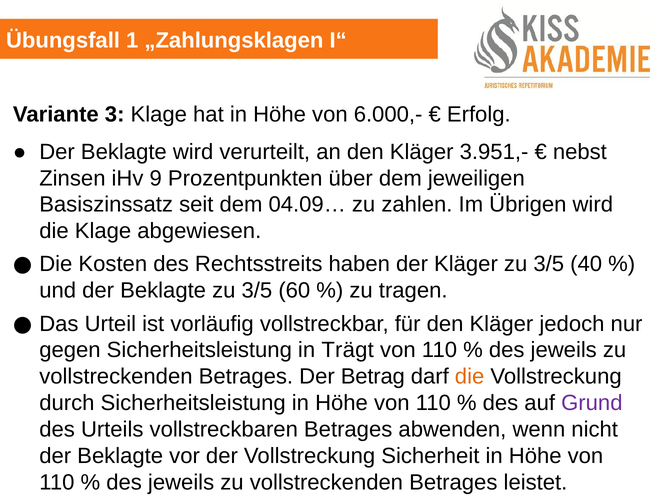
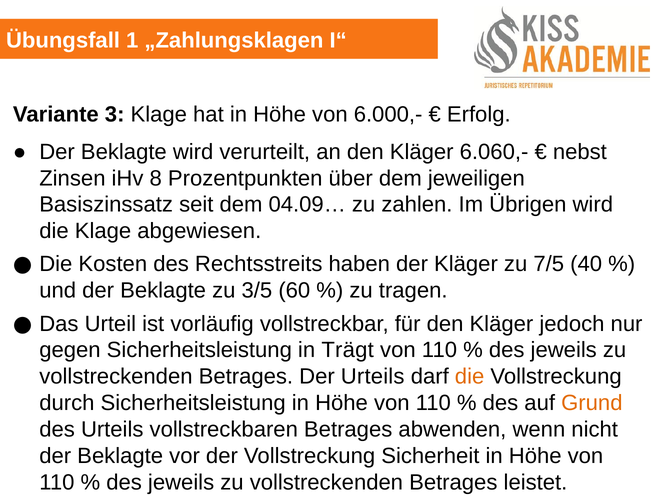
3.951,-: 3.951,- -> 6.060,- (494, 152)
9: 9 -> 8 (156, 178)
Kläger zu 3/5: 3/5 -> 7/5 (549, 264)
Der Betrag: Betrag -> Urteils (373, 377)
Grund colour: purple -> orange (592, 403)
